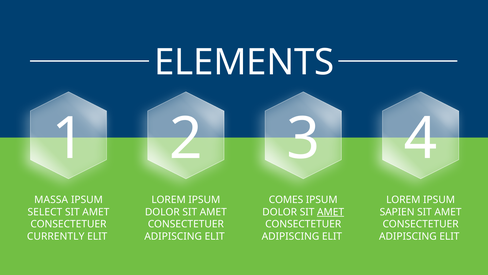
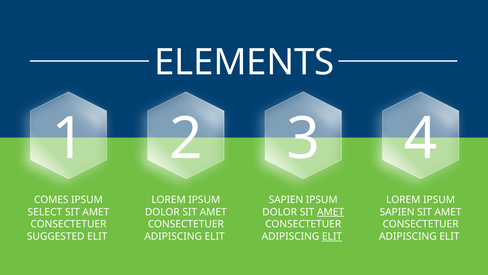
MASSA: MASSA -> COMES (51, 199)
COMES: COMES -> SAPIEN (286, 199)
CURRENTLY: CURRENTLY -> SUGGESTED (56, 236)
ELIT underline: none -> present (332, 236)
